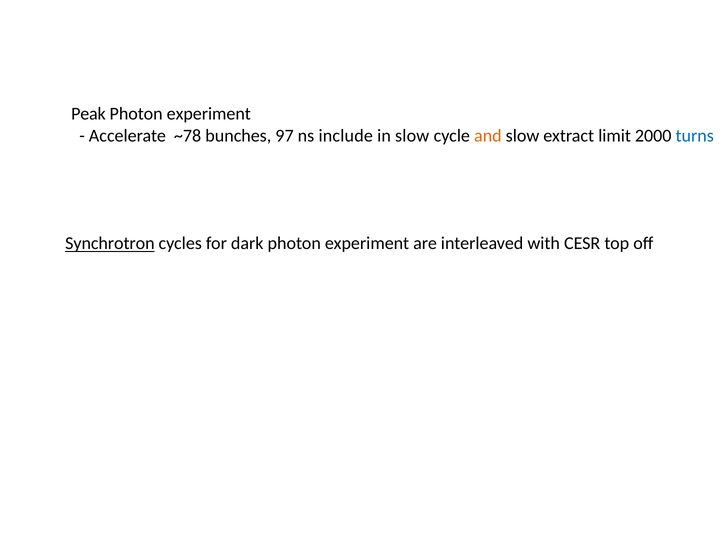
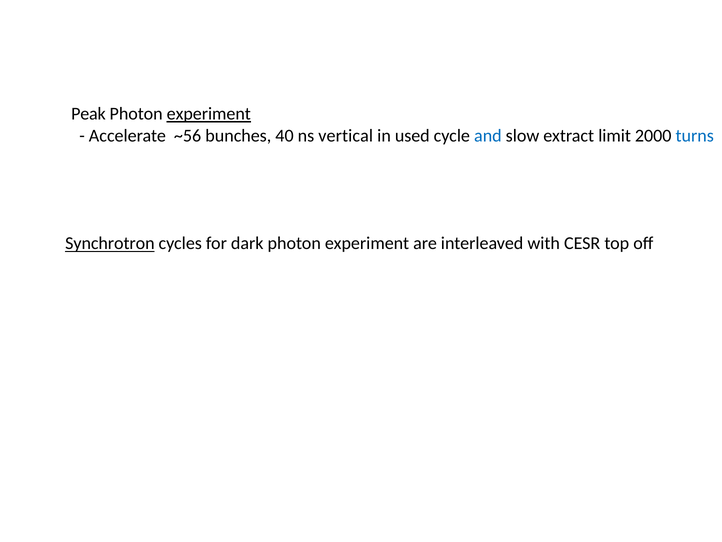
experiment underline: none -> present (209, 114)
~78: ~78 -> ~56 (188, 136)
97: 97 -> 40 (285, 136)
include: include -> vertical (346, 136)
in slow: slow -> used (412, 136)
and colour: orange -> blue (488, 136)
